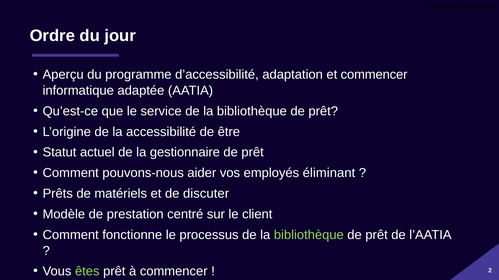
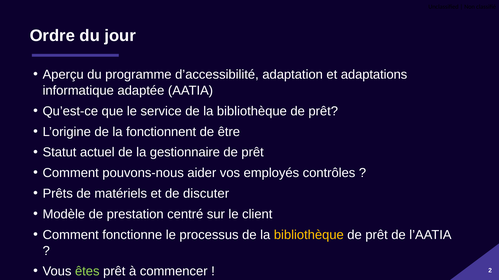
et commencer: commencer -> adaptations (374, 75)
accessibilité: accessibilité -> fonctionnent (161, 132)
éliminant: éliminant -> contrôles (329, 173)
bibliothèque colour: light green -> yellow (309, 235)
